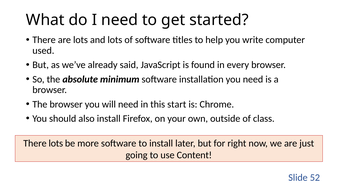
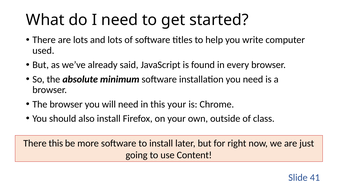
this start: start -> your (177, 104)
There lots: lots -> this (56, 143)
52: 52 -> 41 (315, 178)
